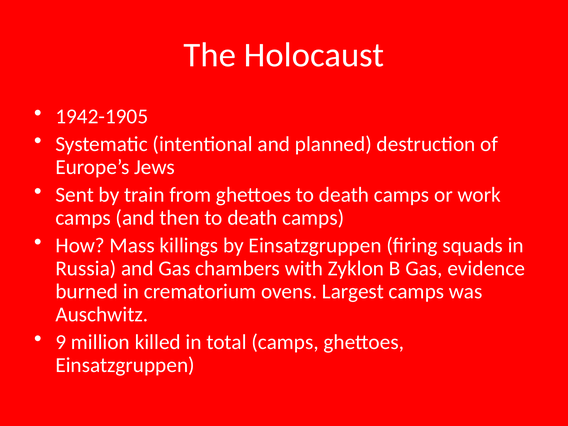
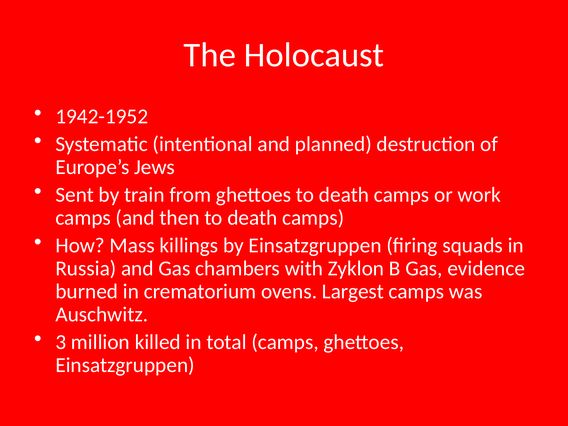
1942-1905: 1942-1905 -> 1942-1952 (102, 117)
9: 9 -> 3 (61, 342)
